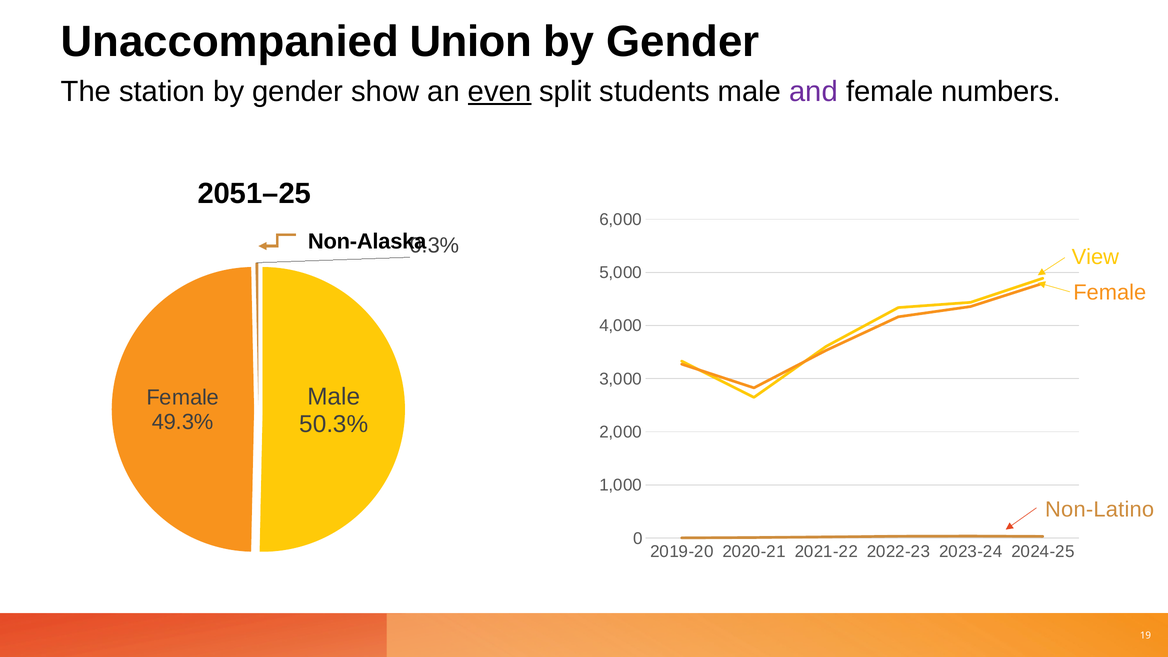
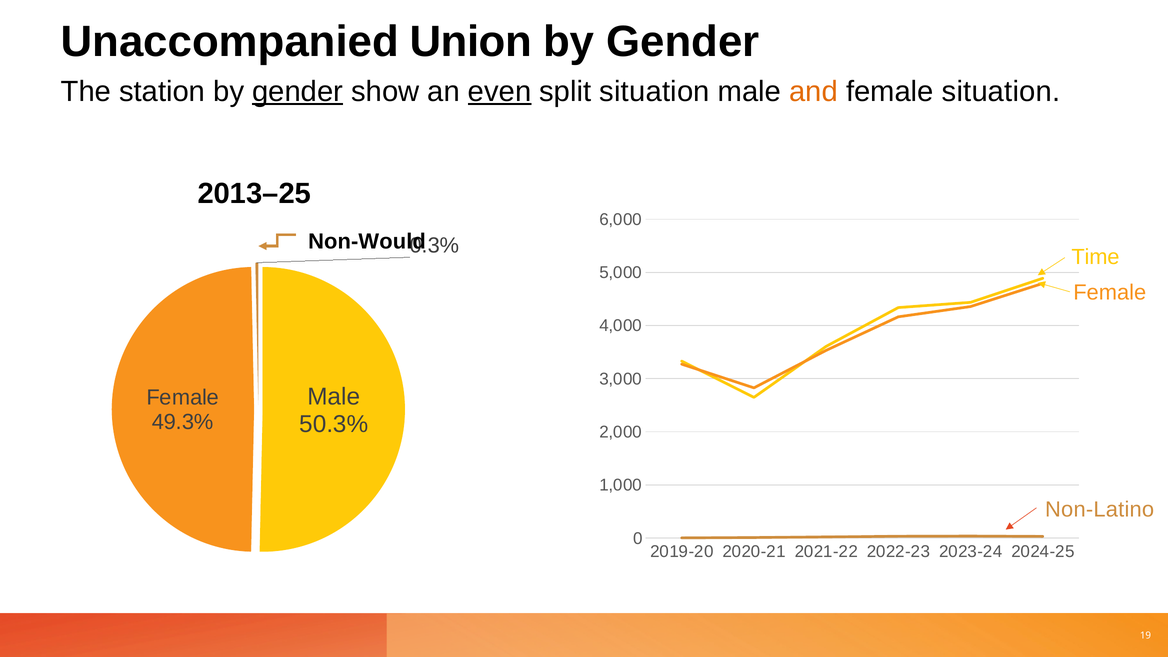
gender underline: none -> present (298, 92)
split students: students -> situation (655, 92)
and colour: purple -> orange (814, 92)
female numbers: numbers -> situation (1001, 92)
2051–25: 2051–25 -> 2013–25 (254, 194)
Non-Alaska: Non-Alaska -> Non-Would (367, 242)
View: View -> Time (1095, 257)
